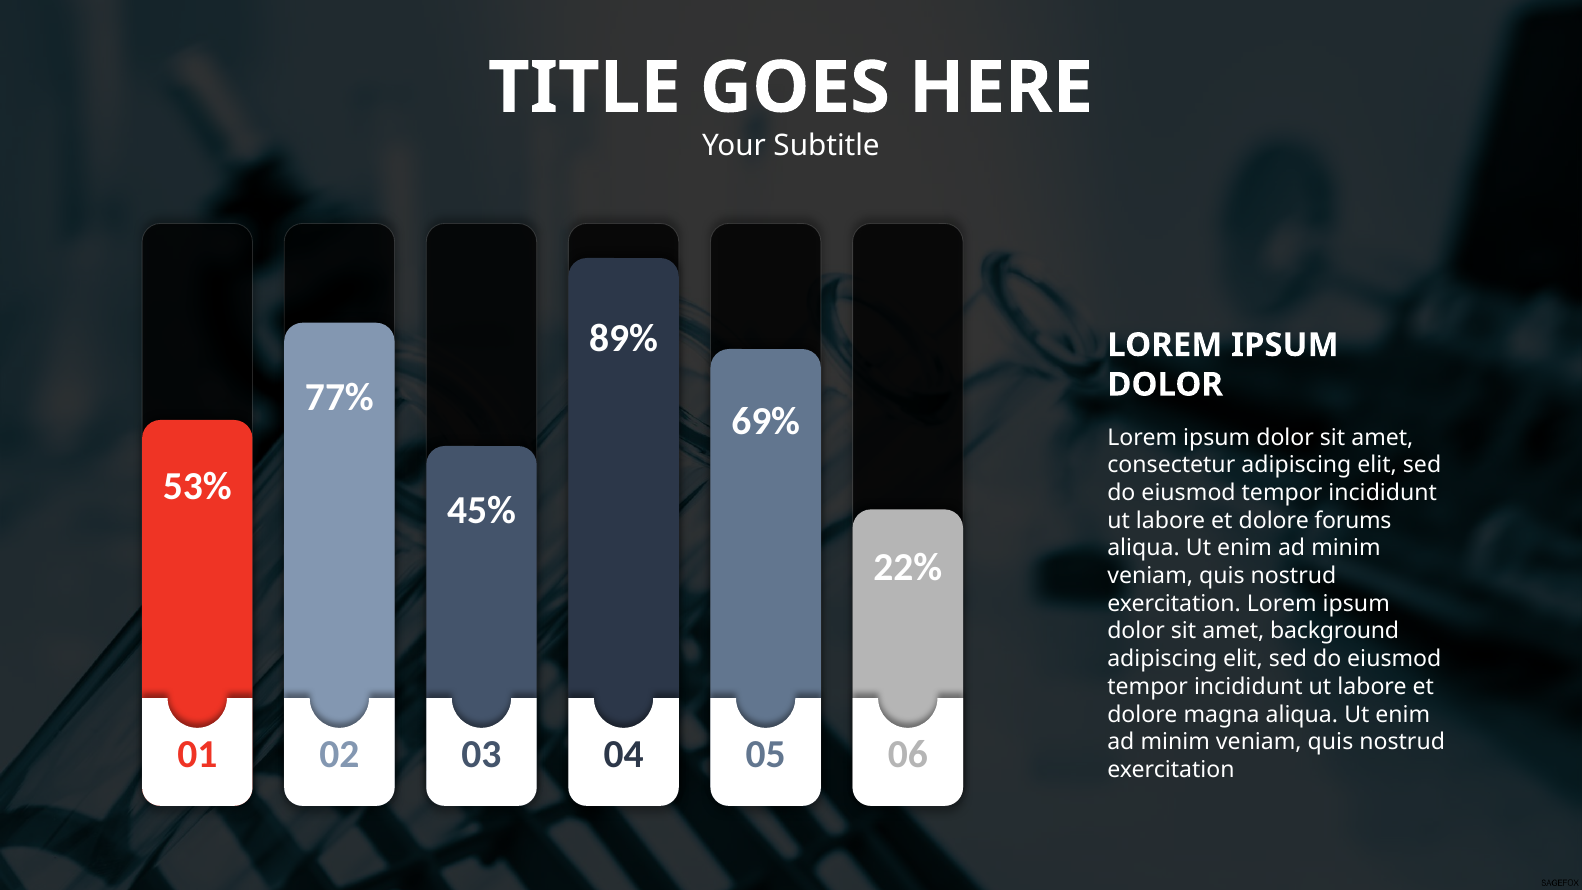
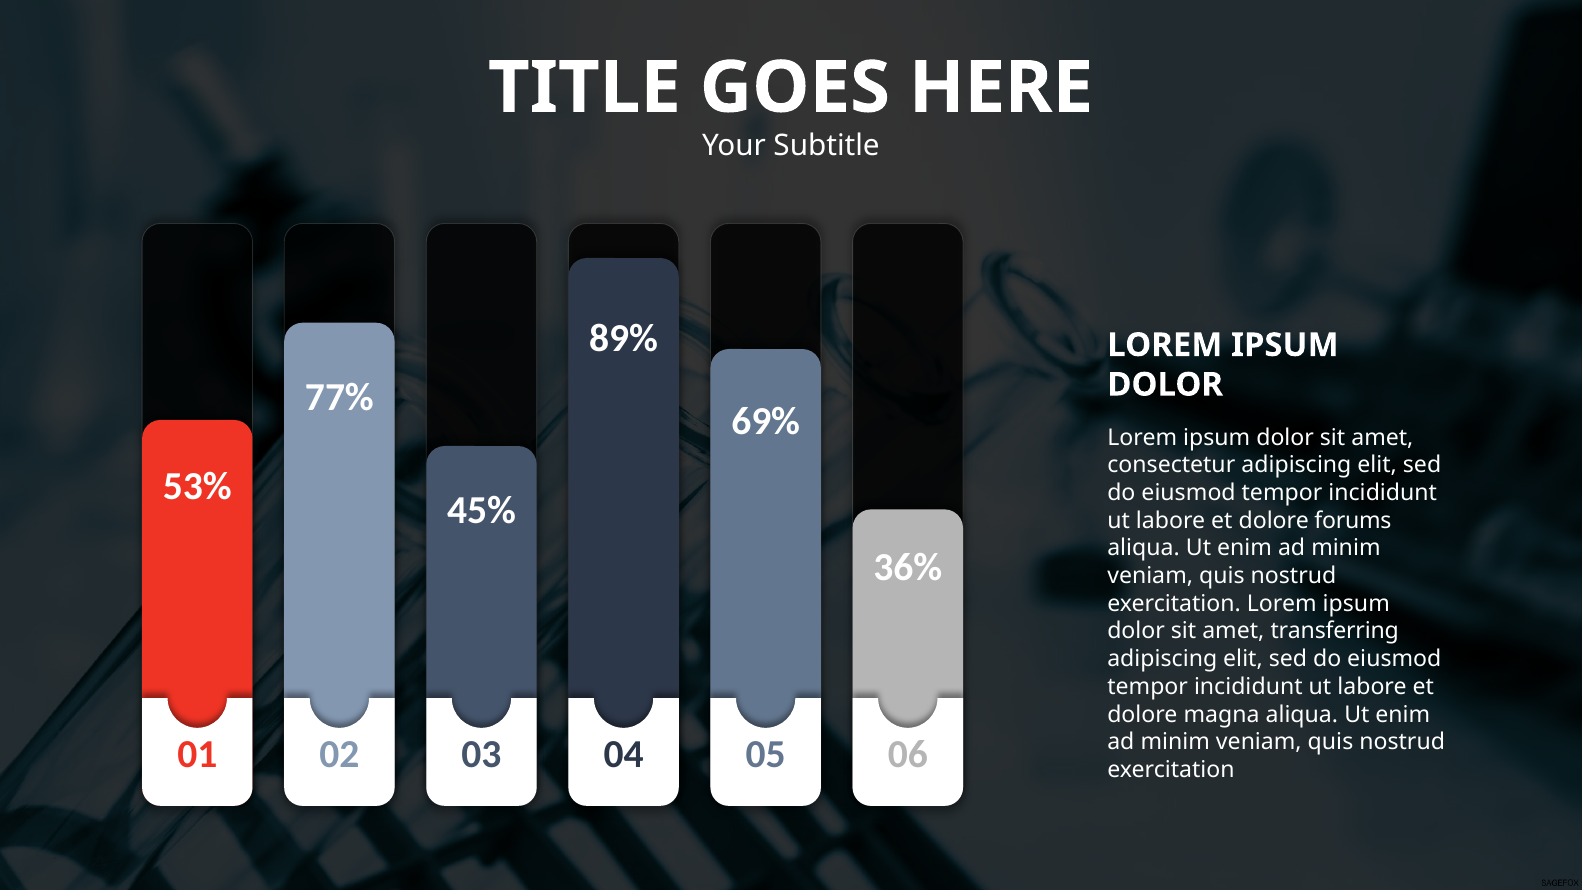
22%: 22% -> 36% (908, 568)
background: background -> transferring (1335, 631)
